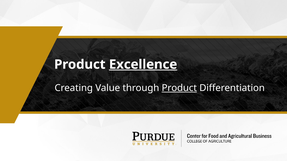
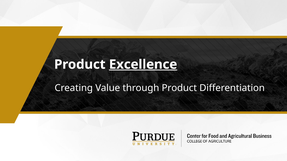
Product underline: present -> none (179, 88)
